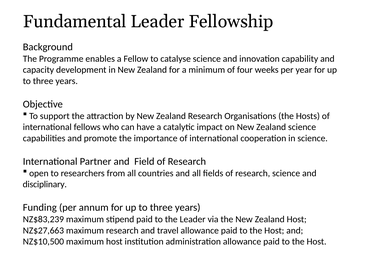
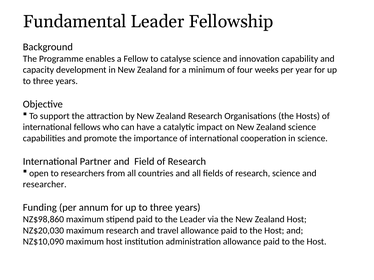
disciplinary: disciplinary -> researcher (45, 185)
NZ$83,239: NZ$83,239 -> NZ$98,860 (43, 220)
NZ$27,663: NZ$27,663 -> NZ$20,030 (43, 231)
NZ$10,500: NZ$10,500 -> NZ$10,090 (43, 242)
